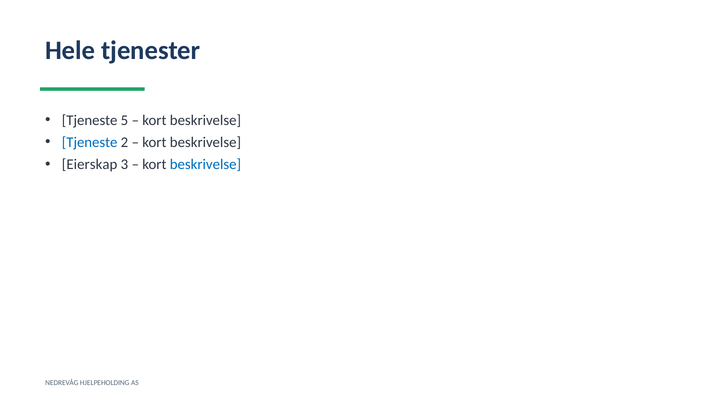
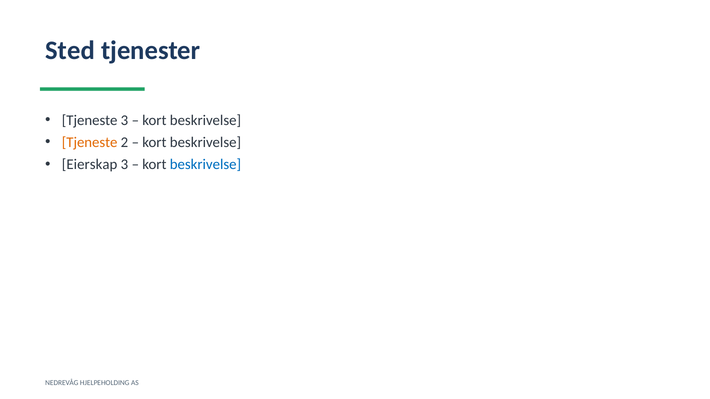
Hele: Hele -> Sted (70, 51)
Tjeneste 5: 5 -> 3 (124, 120)
Tjeneste colour: blue -> orange (90, 142)
